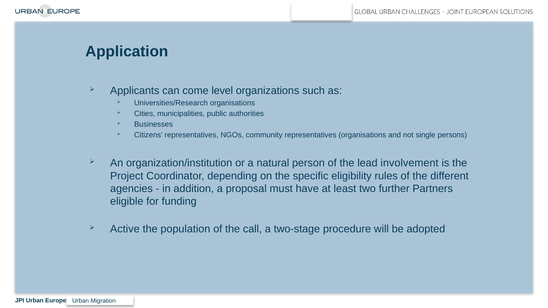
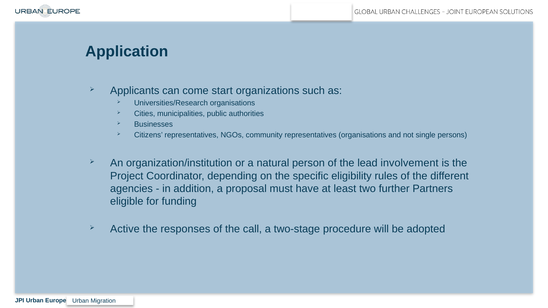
level: level -> start (222, 91)
population: population -> responses (185, 229)
